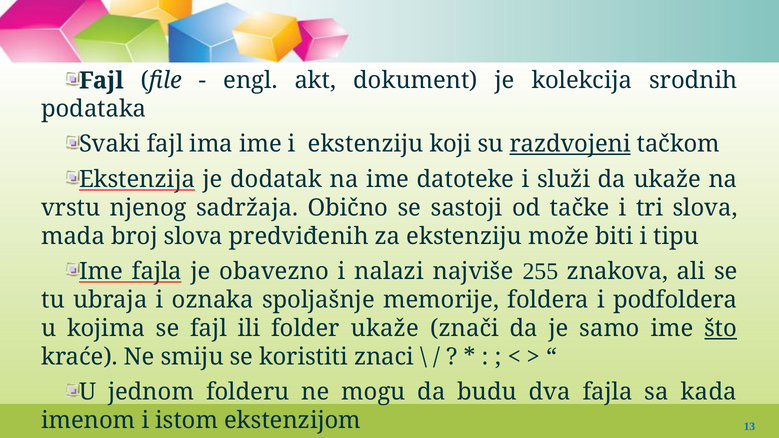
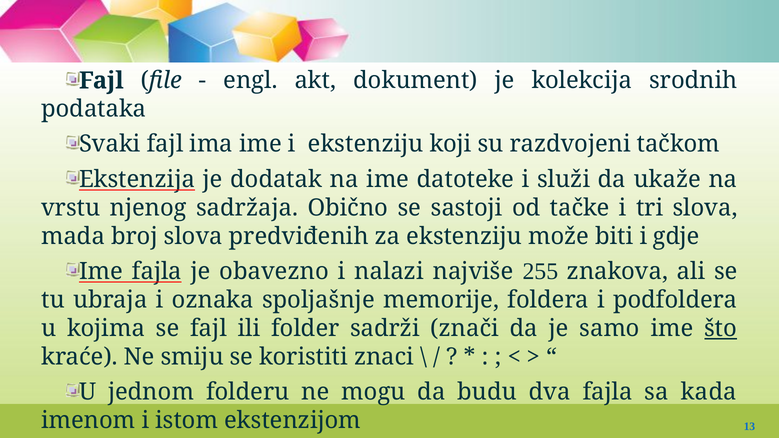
razdvojeni underline: present -> none (570, 144)
tipu: tipu -> gdje (676, 236)
folder ukaže: ukaže -> sadrži (385, 329)
